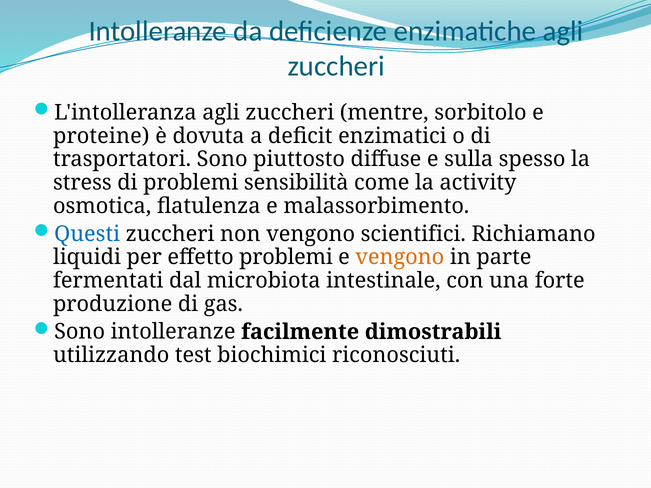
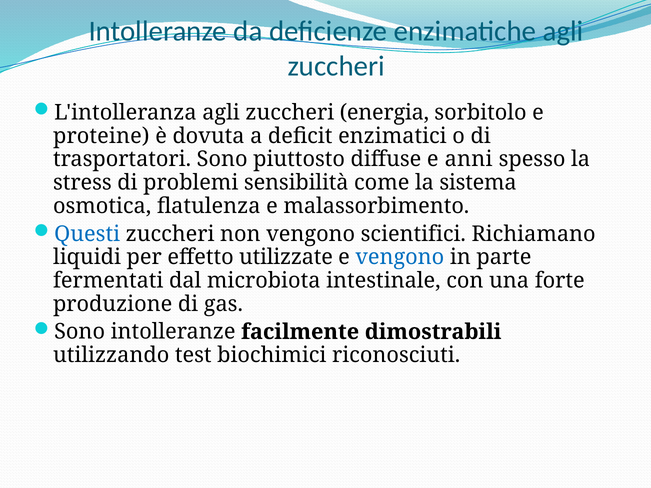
mentre: mentre -> energia (384, 113)
sulla: sulla -> anni (469, 159)
activity: activity -> sistema (478, 183)
effetto problemi: problemi -> utilizzate (286, 257)
vengono colour: orange -> blue (400, 257)
